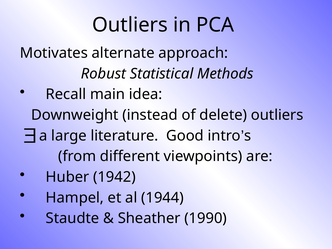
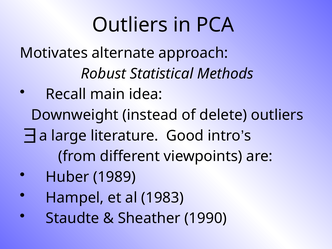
1942: 1942 -> 1989 (114, 177)
1944: 1944 -> 1983 (162, 198)
